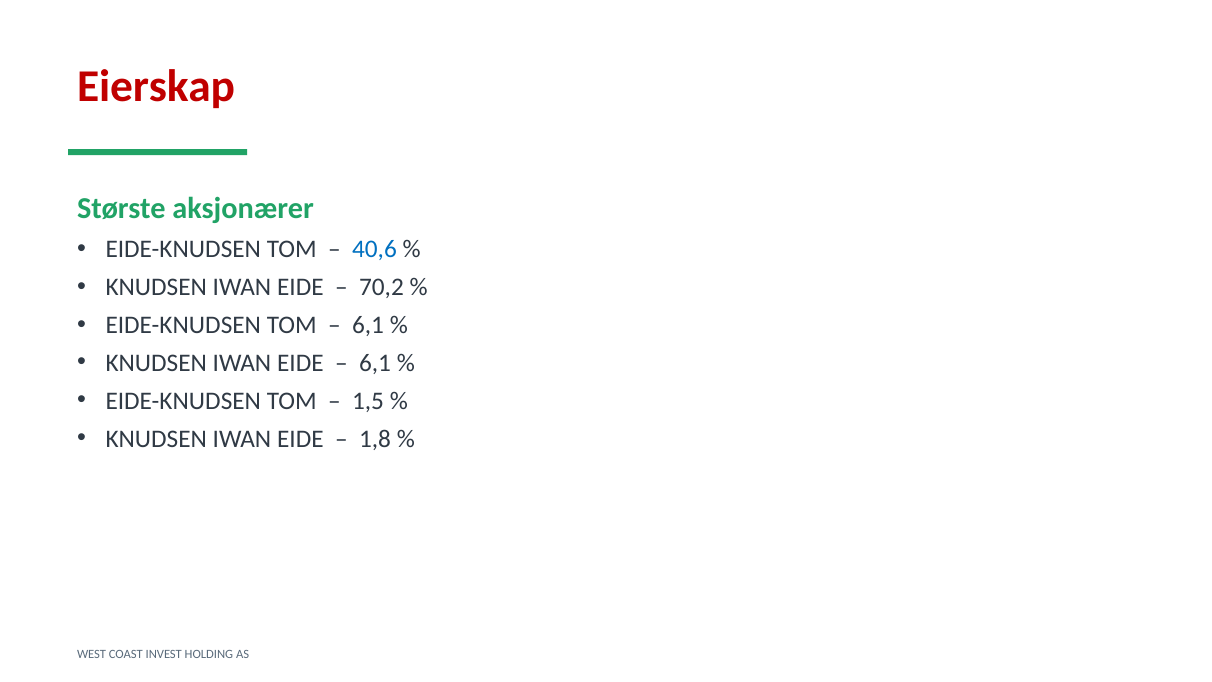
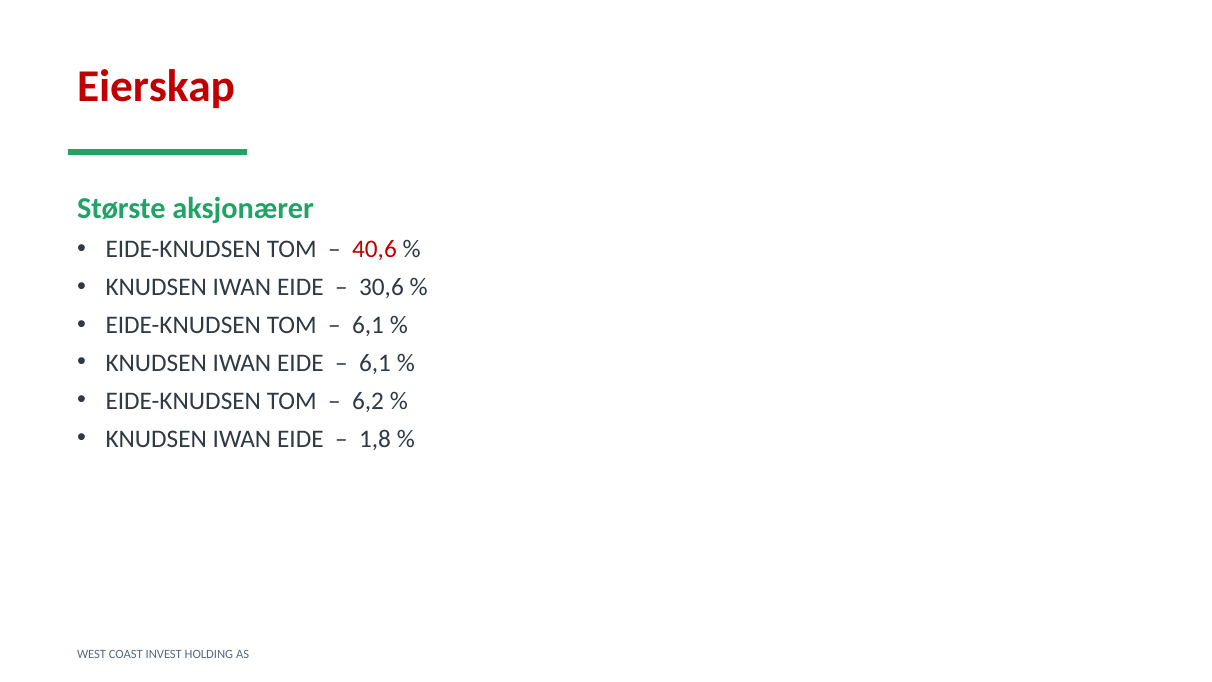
40,6 colour: blue -> red (374, 249)
70,2: 70,2 -> 30,6 (381, 287)
1,5: 1,5 -> 6,2 (368, 401)
